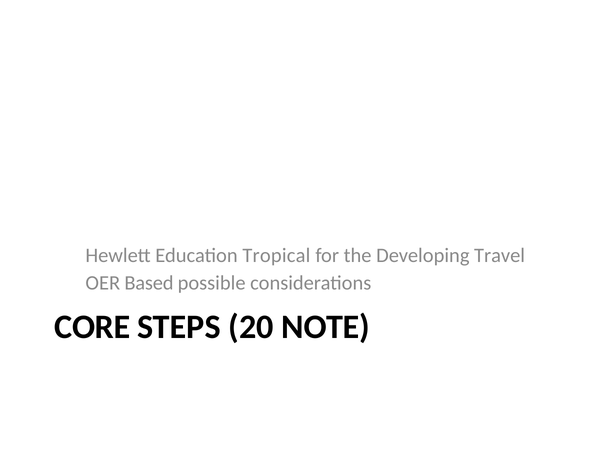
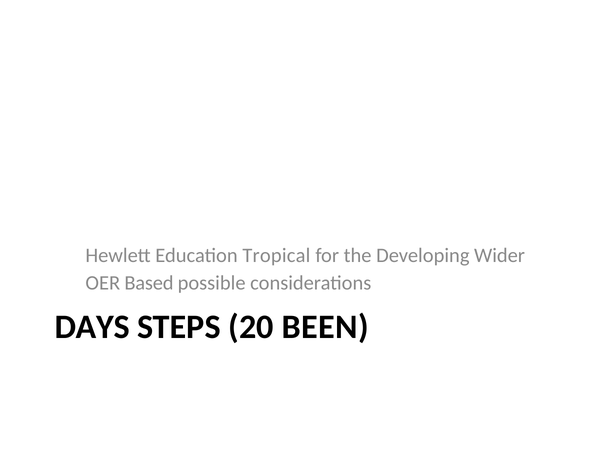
Travel: Travel -> Wider (500, 255)
CORE: CORE -> DAYS (92, 326)
NOTE: NOTE -> BEEN (325, 326)
